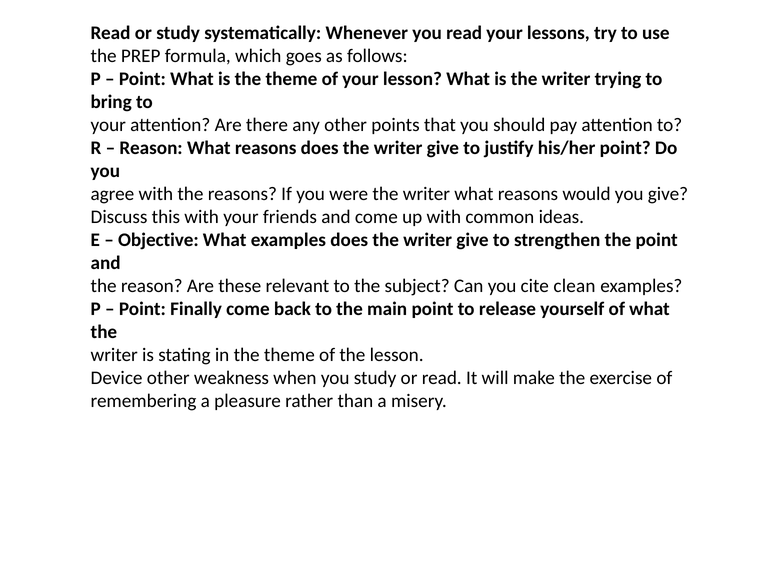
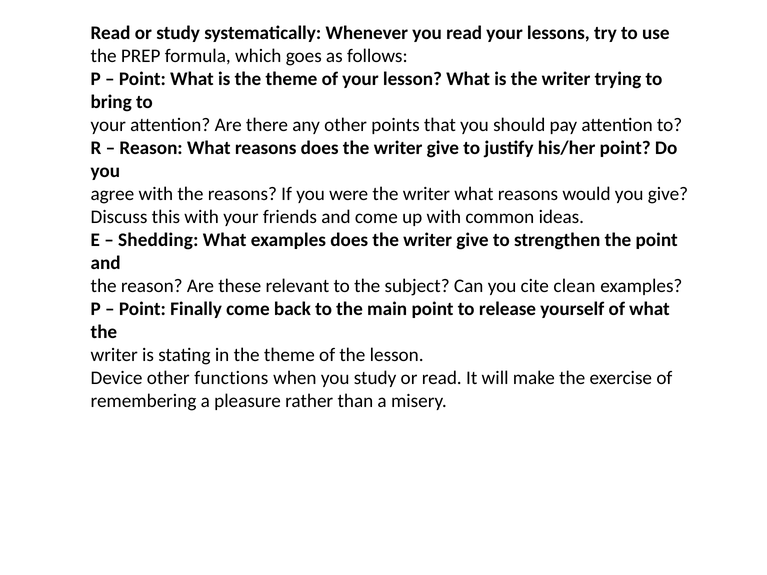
Objective: Objective -> Shedding (158, 240)
weakness: weakness -> functions (231, 378)
